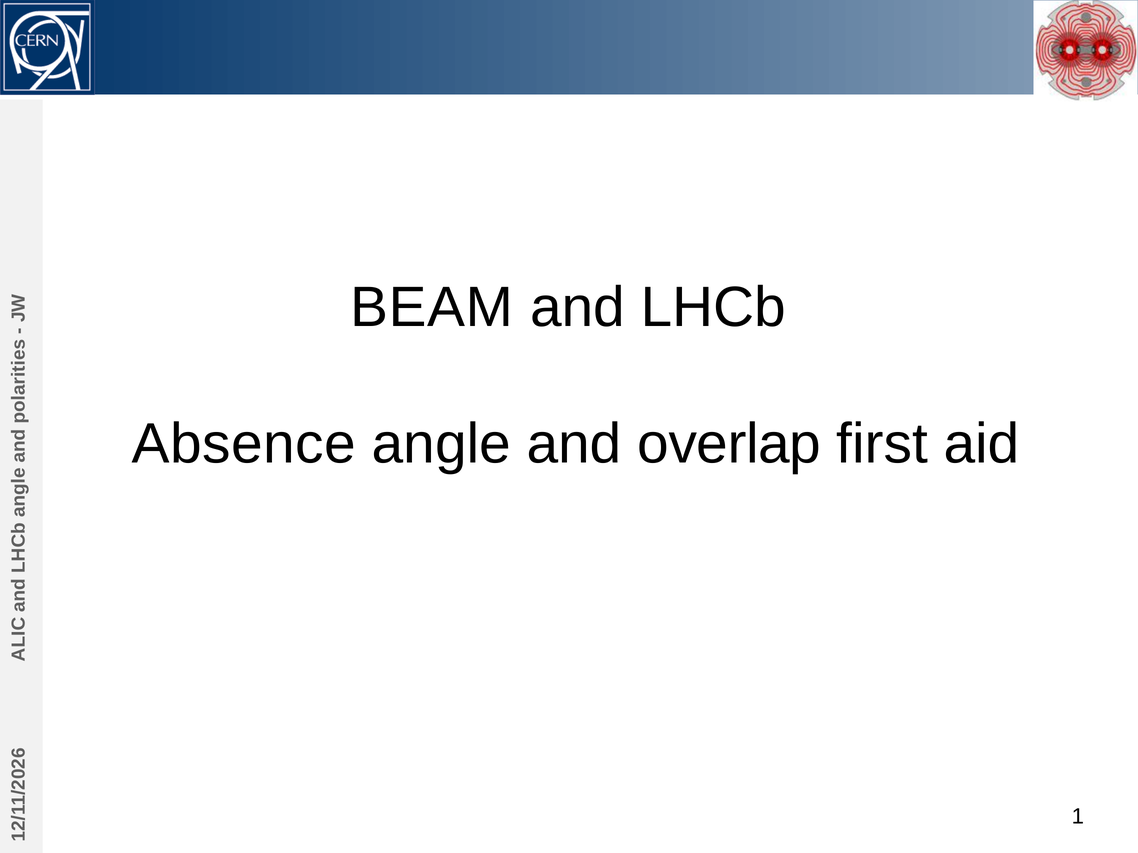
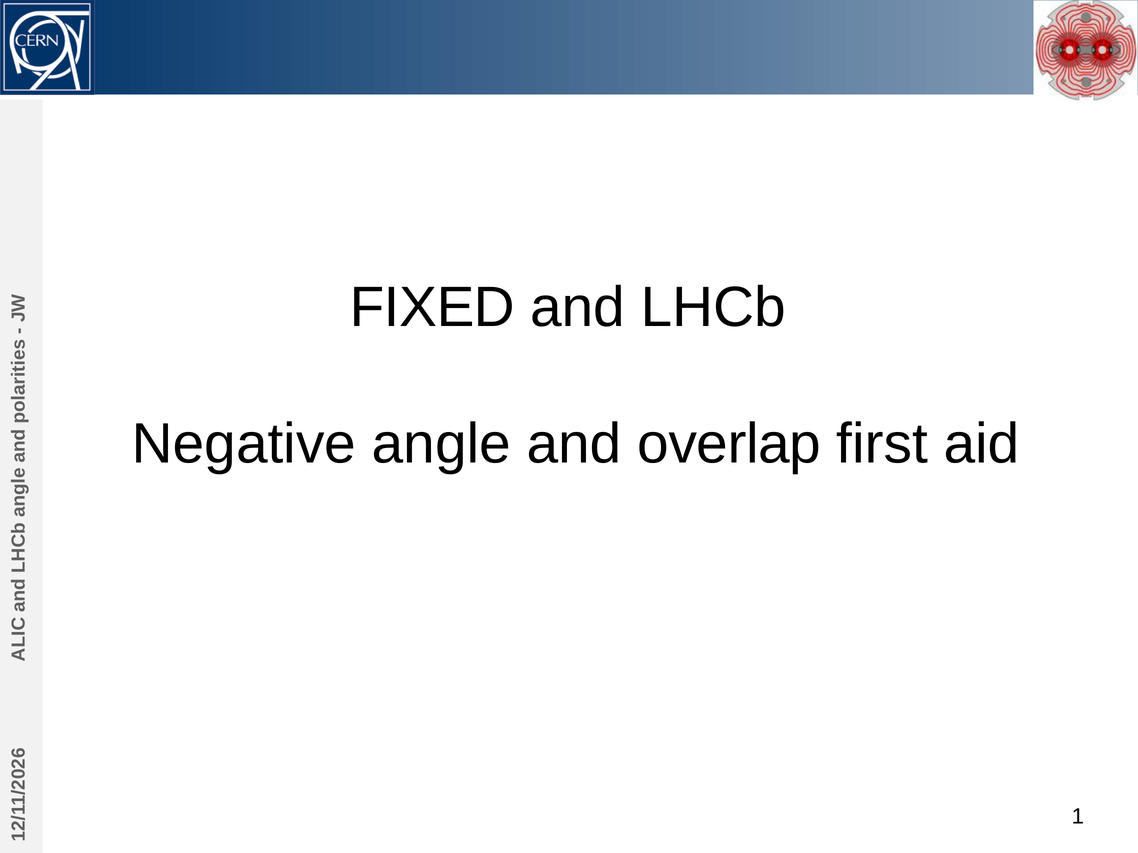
BEAM: BEAM -> FIXED (432, 308)
Absence: Absence -> Negative (244, 444)
